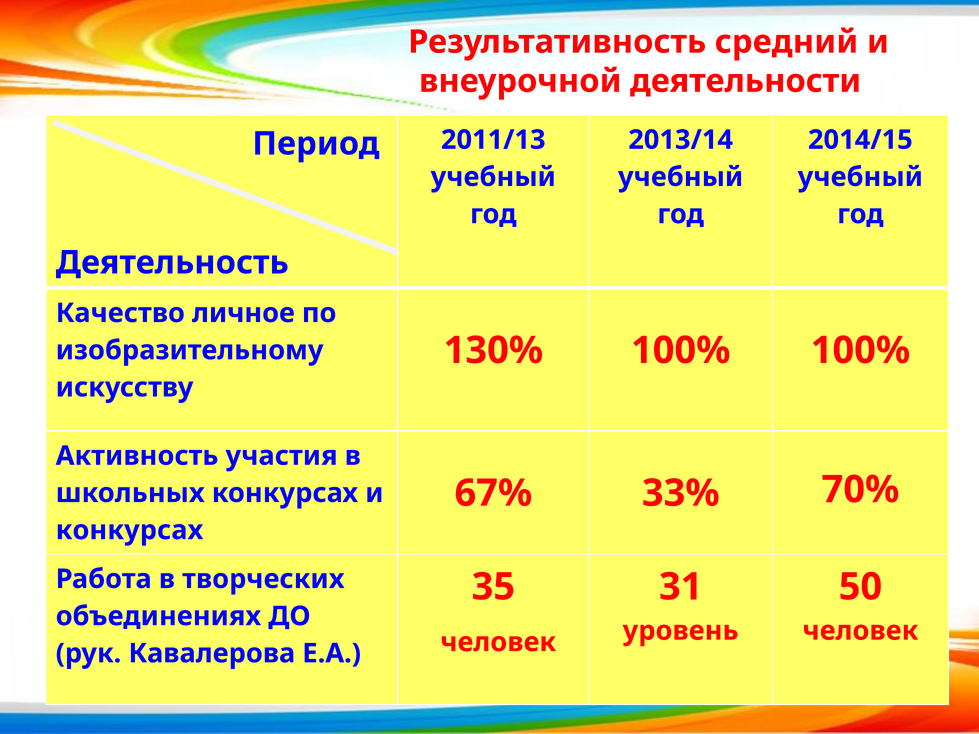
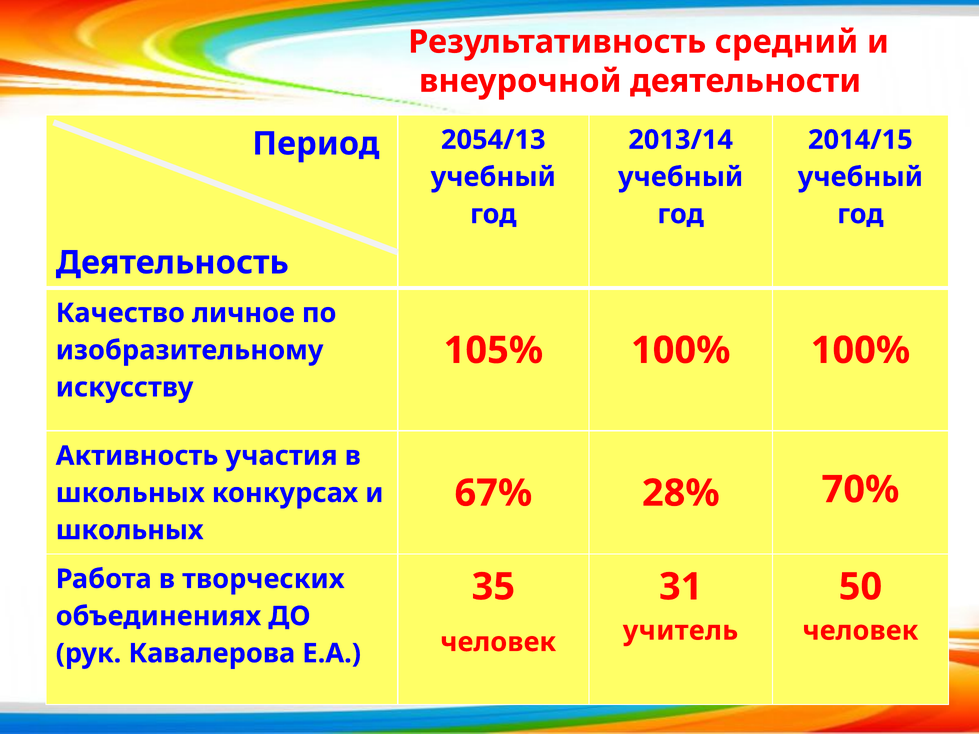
2011/13: 2011/13 -> 2054/13 (493, 140)
130%: 130% -> 105% (493, 351)
33%: 33% -> 28% (681, 493)
конкурсах: конкурсах -> школьных (130, 530)
уровень: уровень -> учитель (681, 631)
